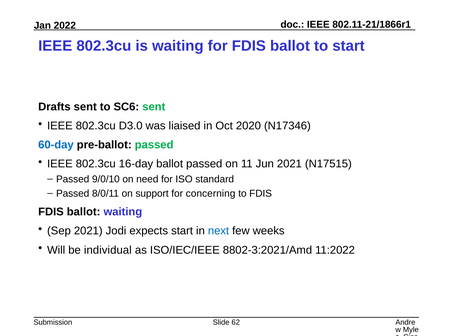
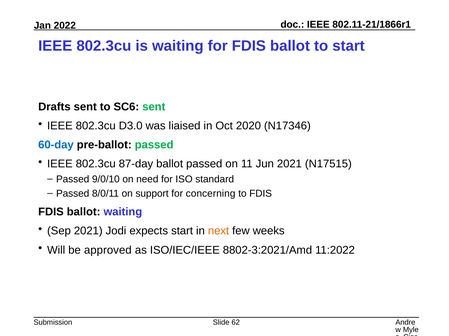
16-day: 16-day -> 87-day (136, 164)
next colour: blue -> orange (219, 231)
individual: individual -> approved (108, 251)
